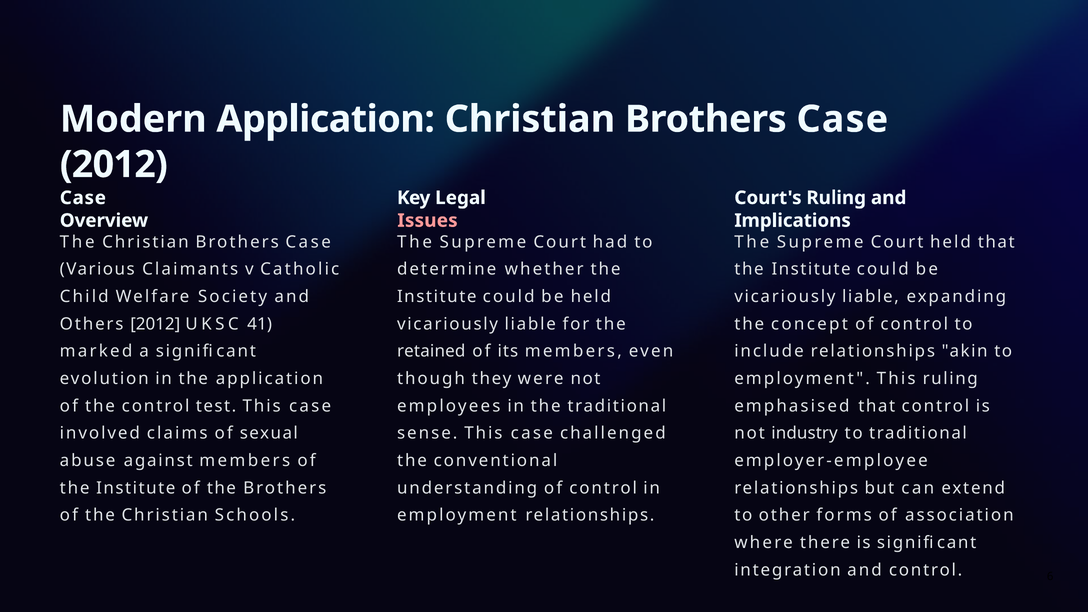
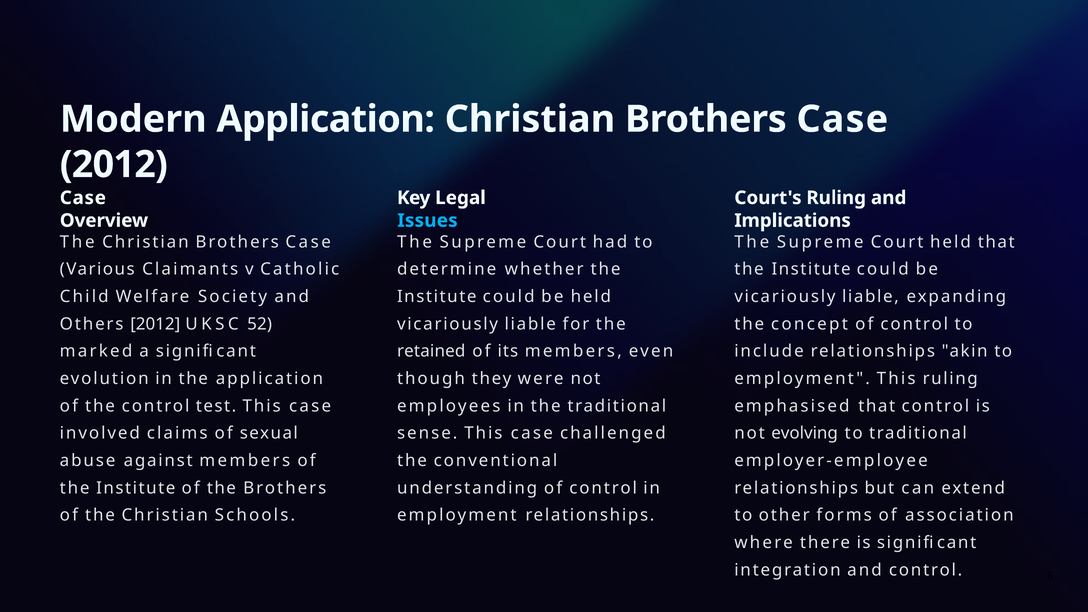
Issues colour: pink -> light blue (428, 221)
41: 41 -> 52 (260, 324)
industry: industry -> evolving (805, 433)
